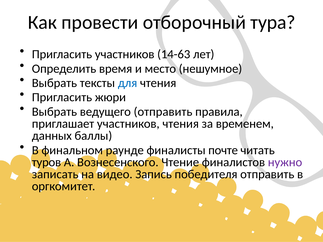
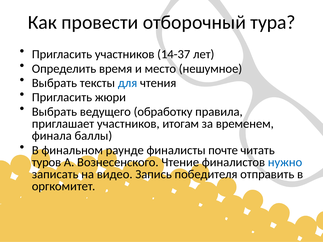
14-63: 14-63 -> 14-37 (174, 54)
ведущего отправить: отправить -> обработку (163, 112)
участников чтения: чтения -> итогам (181, 124)
данных: данных -> финала (52, 136)
нужно colour: purple -> blue (285, 162)
